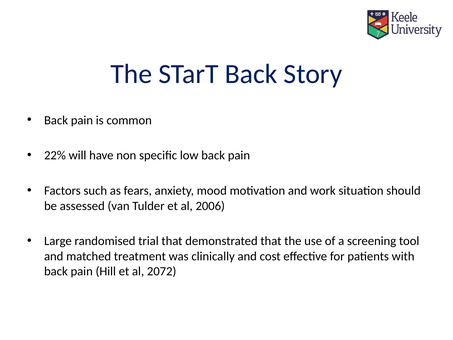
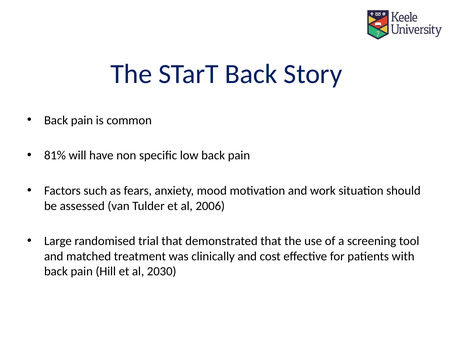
22%: 22% -> 81% (55, 155)
2072: 2072 -> 2030 (162, 271)
